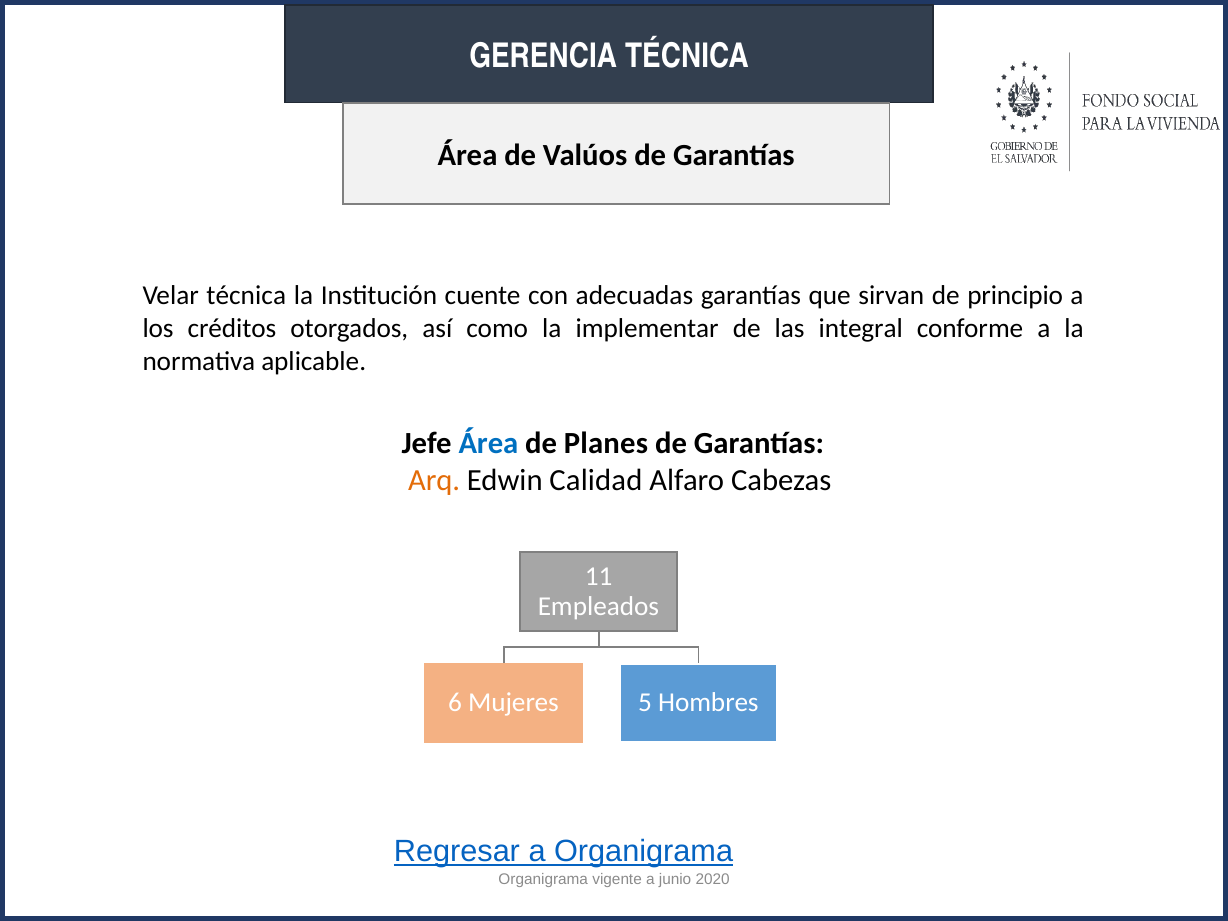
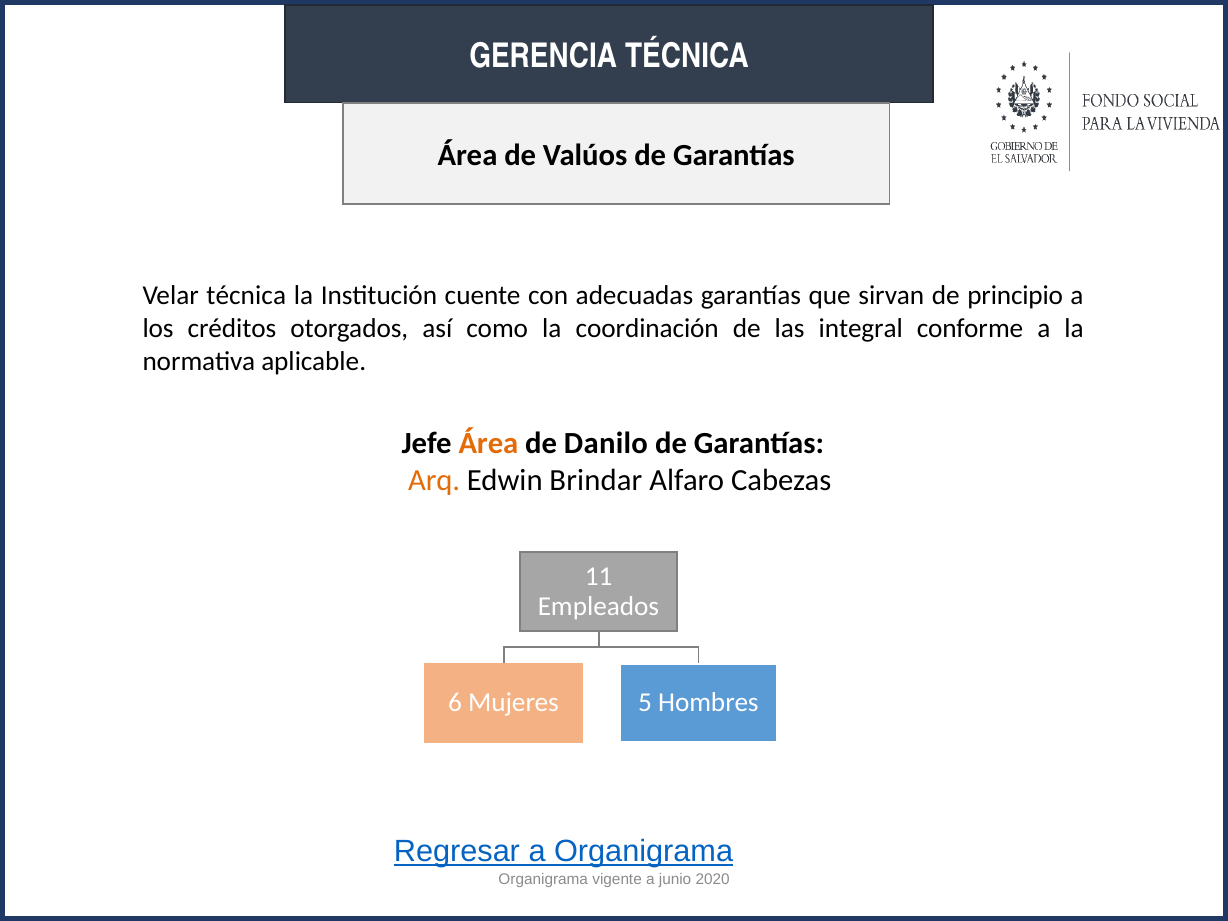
implementar: implementar -> coordinación (647, 329)
Área colour: blue -> orange (488, 444)
Planes: Planes -> Danilo (606, 444)
Calidad: Calidad -> Brindar (596, 480)
